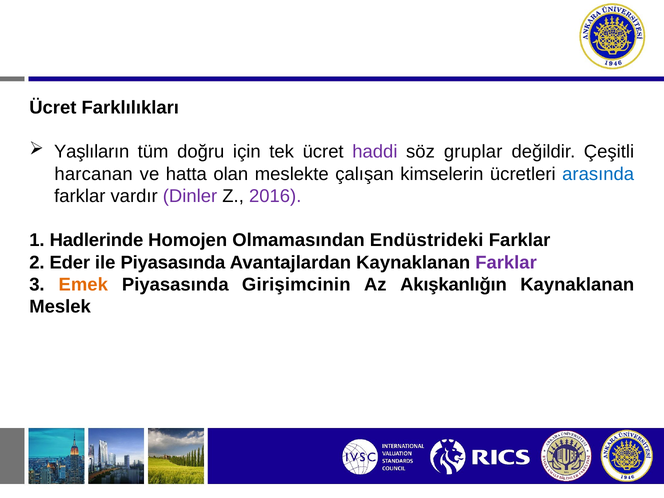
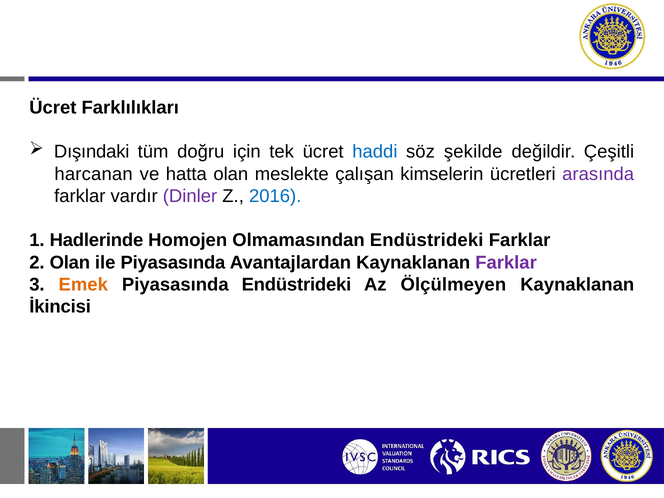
Yaşlıların: Yaşlıların -> Dışındaki (92, 152)
haddi colour: purple -> blue (375, 152)
gruplar: gruplar -> şekilde (473, 152)
arasında colour: blue -> purple (598, 174)
2016 colour: purple -> blue (275, 196)
2 Eder: Eder -> Olan (70, 263)
Piyasasında Girişimcinin: Girişimcinin -> Endüstrideki (296, 285)
Akışkanlığın: Akışkanlığın -> Ölçülmeyen (453, 285)
Meslek: Meslek -> İkincisi (60, 307)
